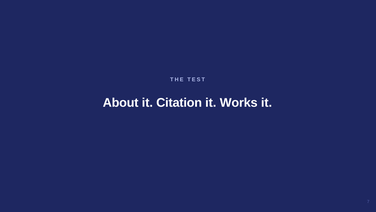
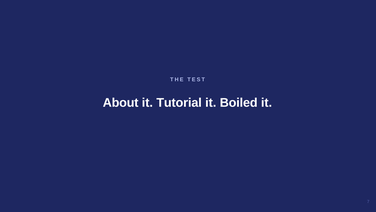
Citation: Citation -> Tutorial (179, 102)
Works: Works -> Boiled (239, 102)
